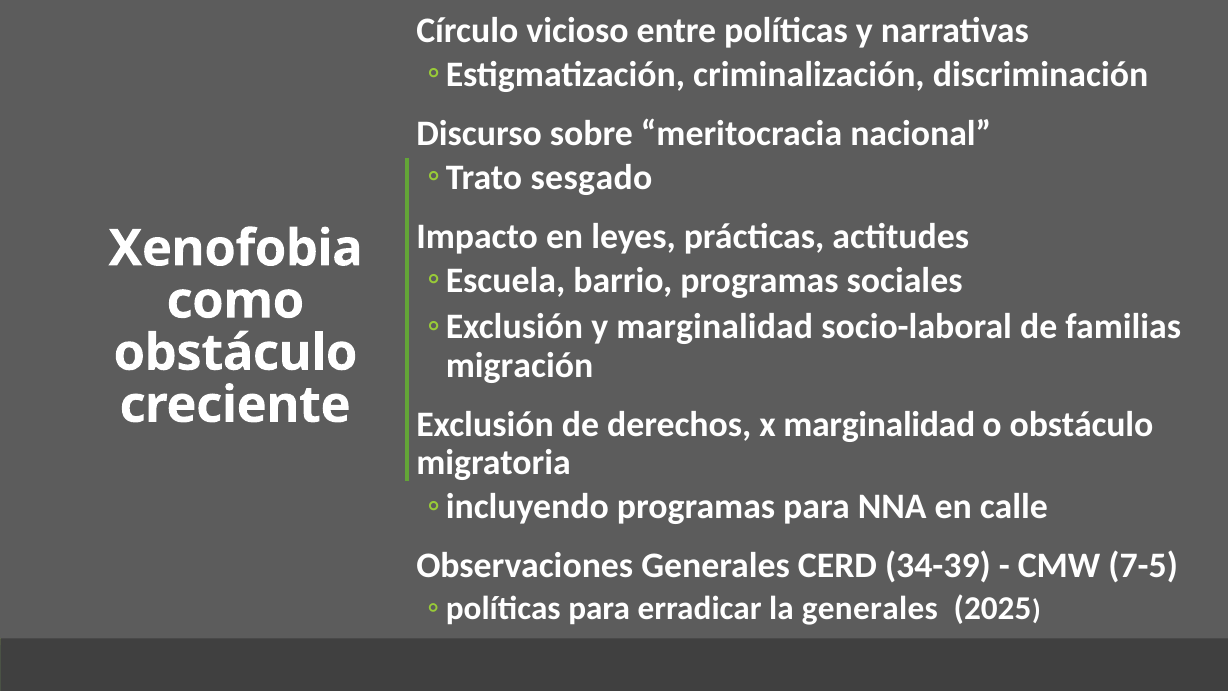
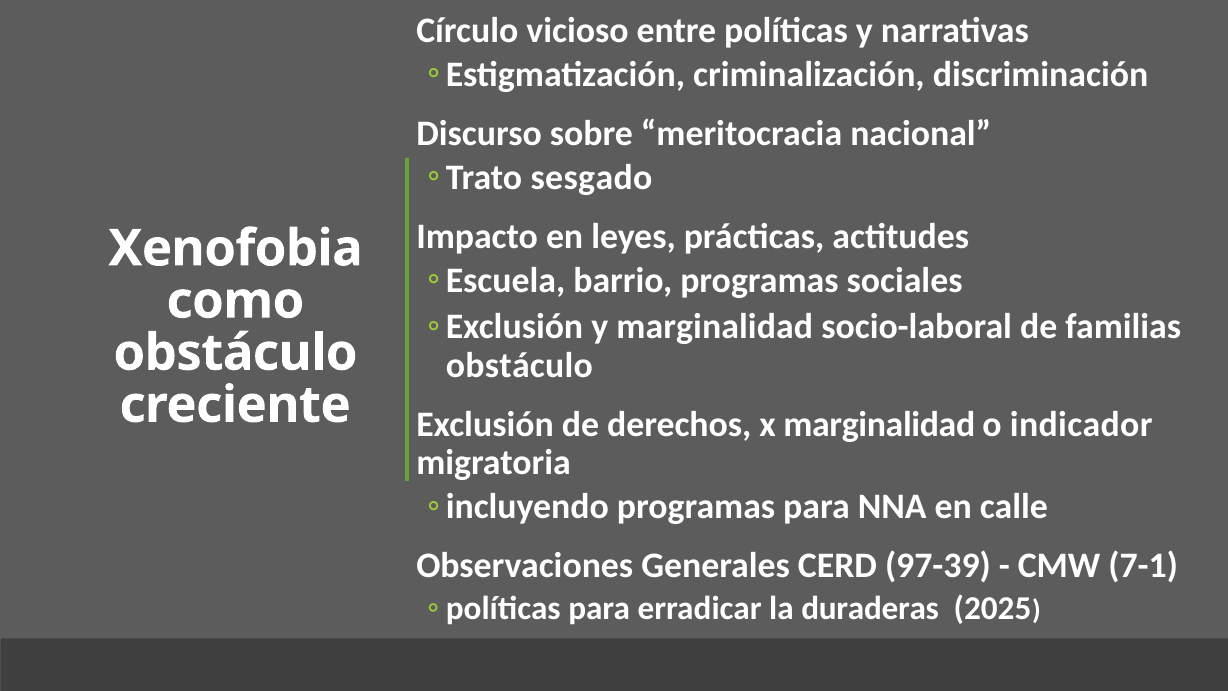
migración: migración -> obstáculo (519, 365)
o obstáculo: obstáculo -> indicador (1081, 424)
34-39: 34-39 -> 97-39 (938, 566)
7-5: 7-5 -> 7-1 (1143, 566)
la generales: generales -> duraderas (870, 608)
